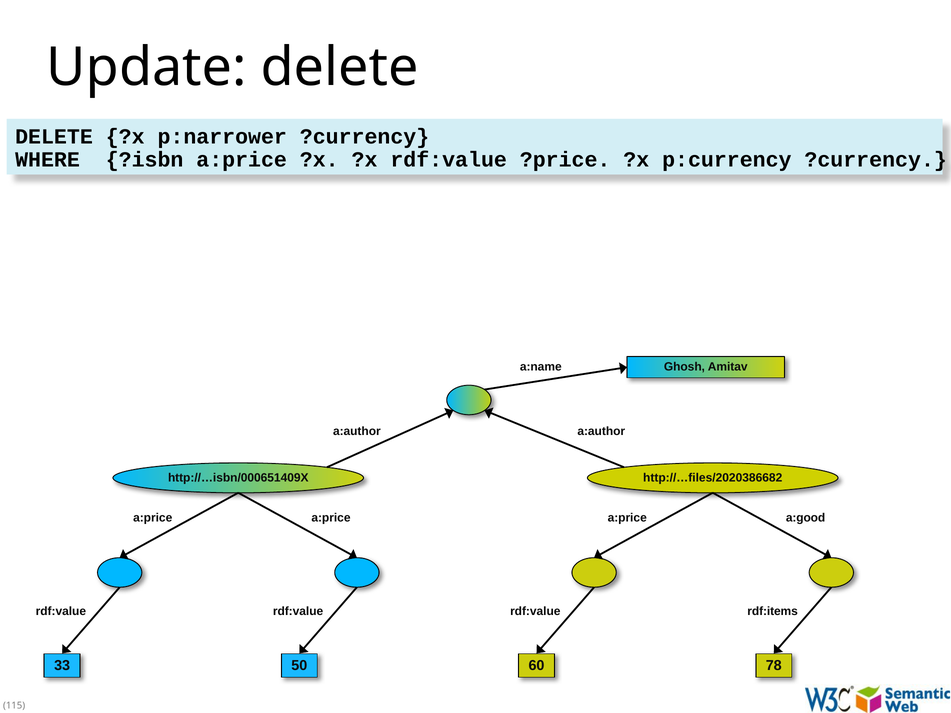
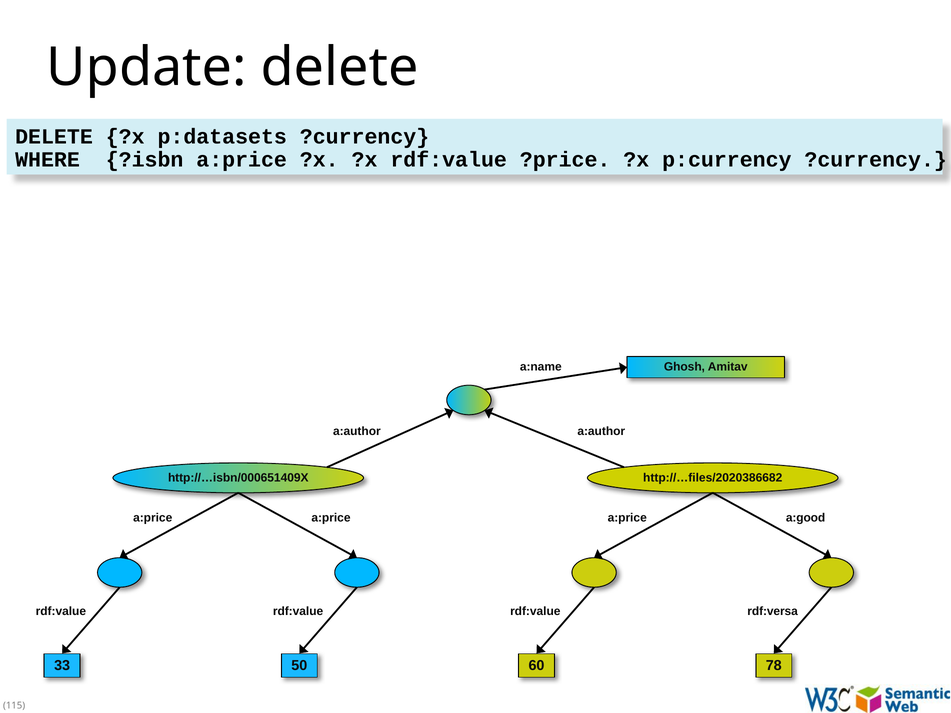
p:narrower: p:narrower -> p:datasets (222, 137)
rdf:items: rdf:items -> rdf:versa (773, 611)
